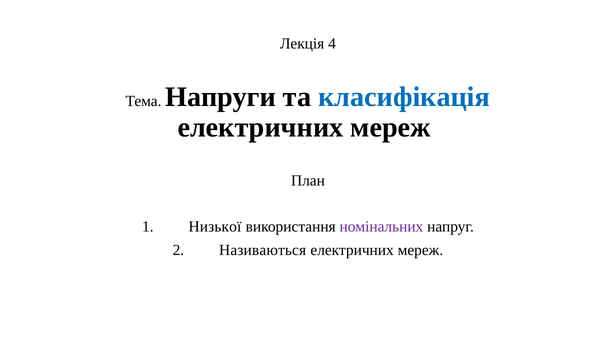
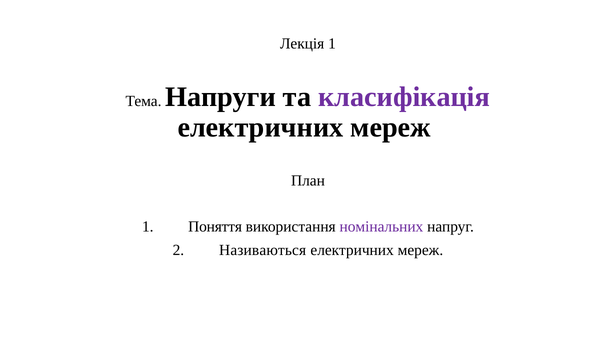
Лекція 4: 4 -> 1 (332, 44)
класифікація colour: blue -> purple (404, 97)
Низької: Низької -> Поняття (215, 227)
